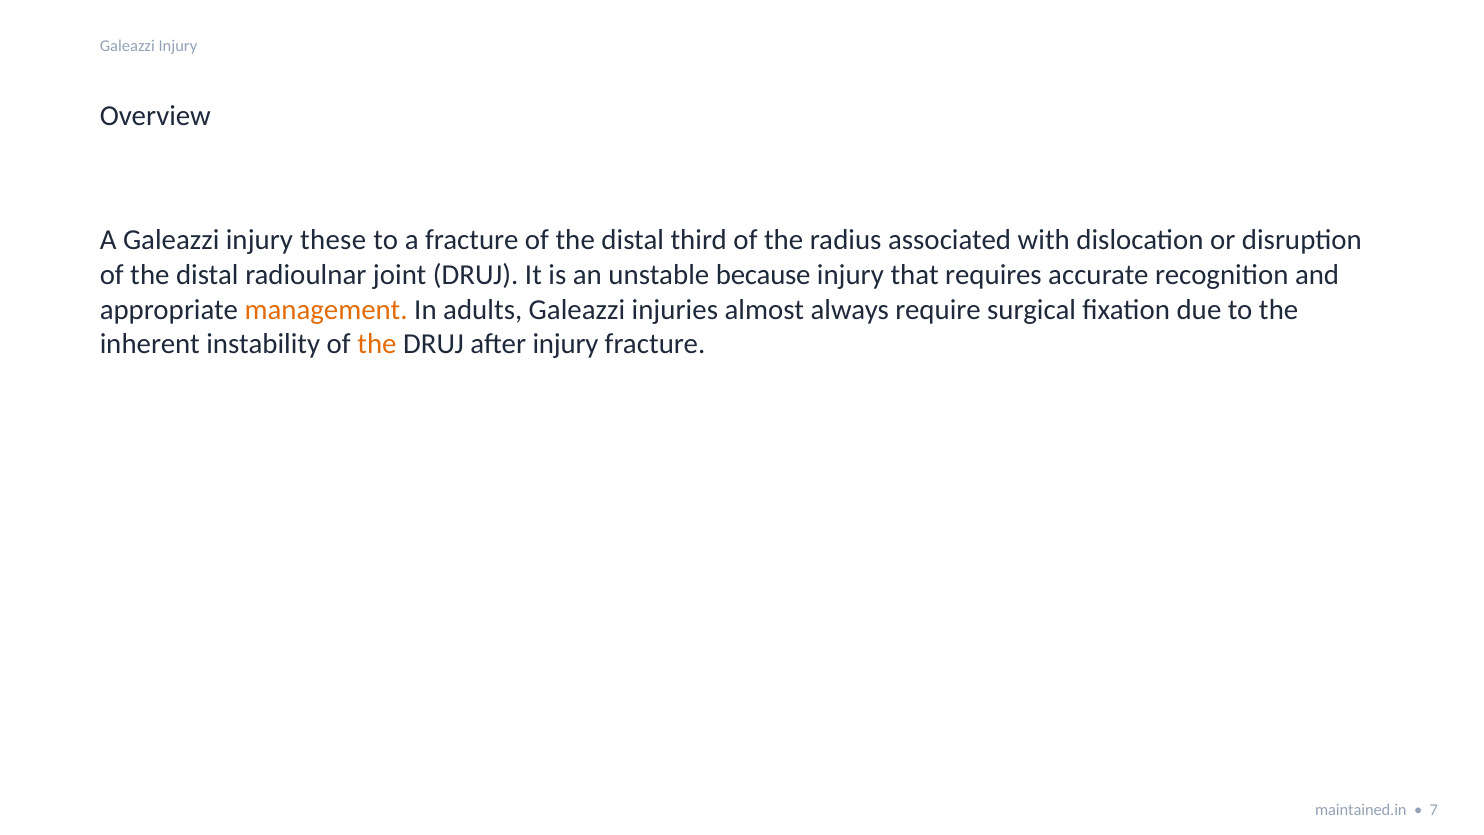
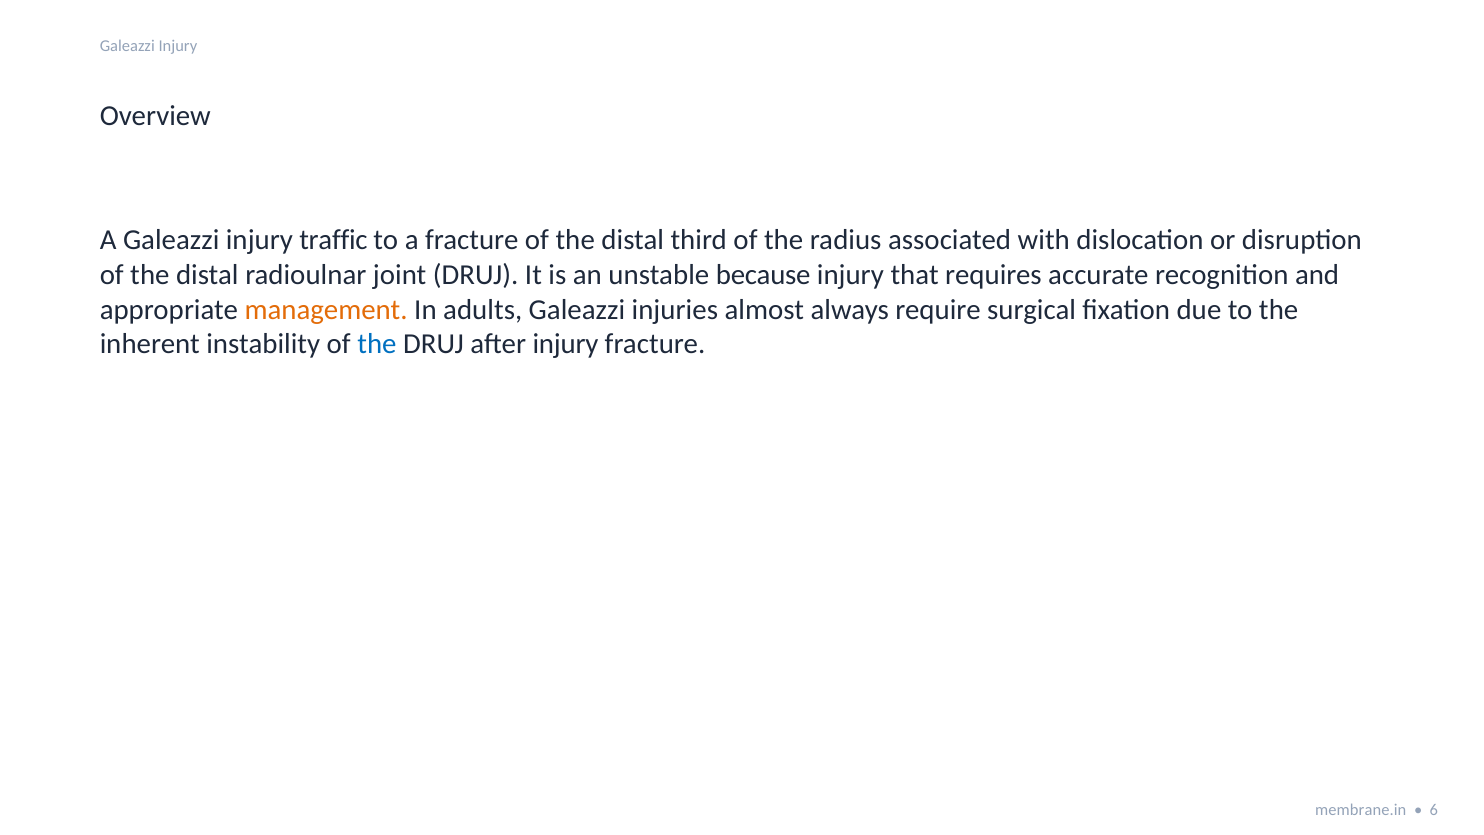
these: these -> traffic (333, 240)
the colour: orange -> blue (377, 344)
maintained.in: maintained.in -> membrane.in (1361, 810)
7: 7 -> 6 (1434, 810)
